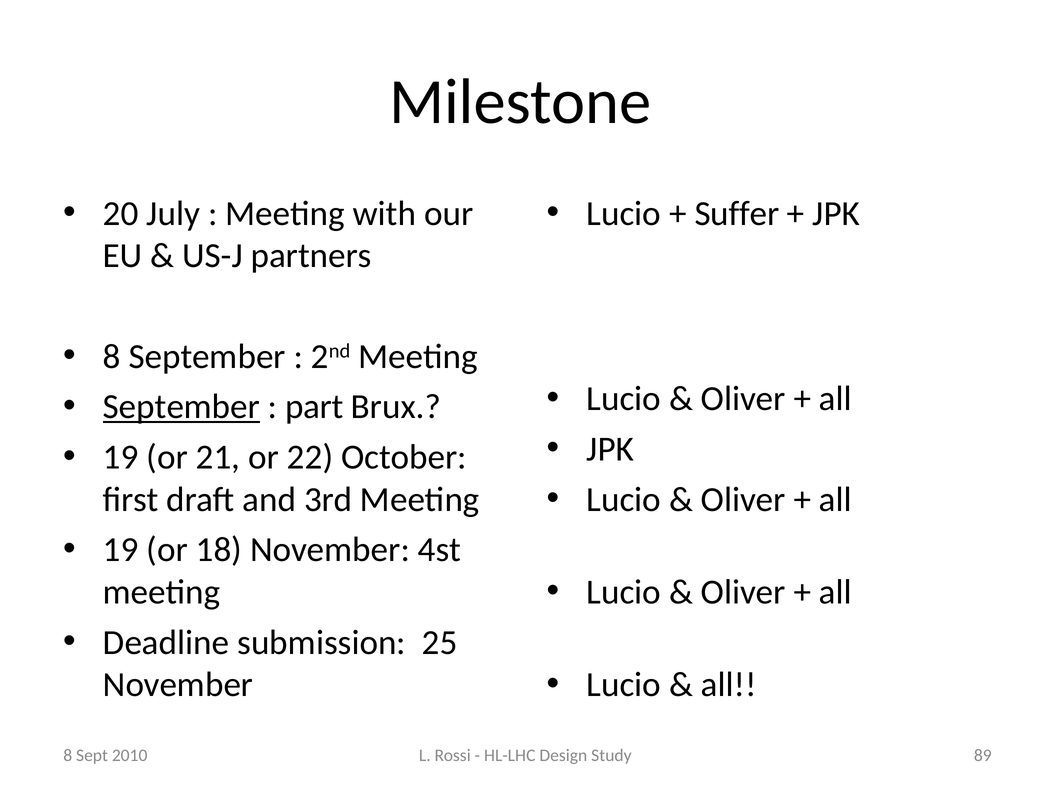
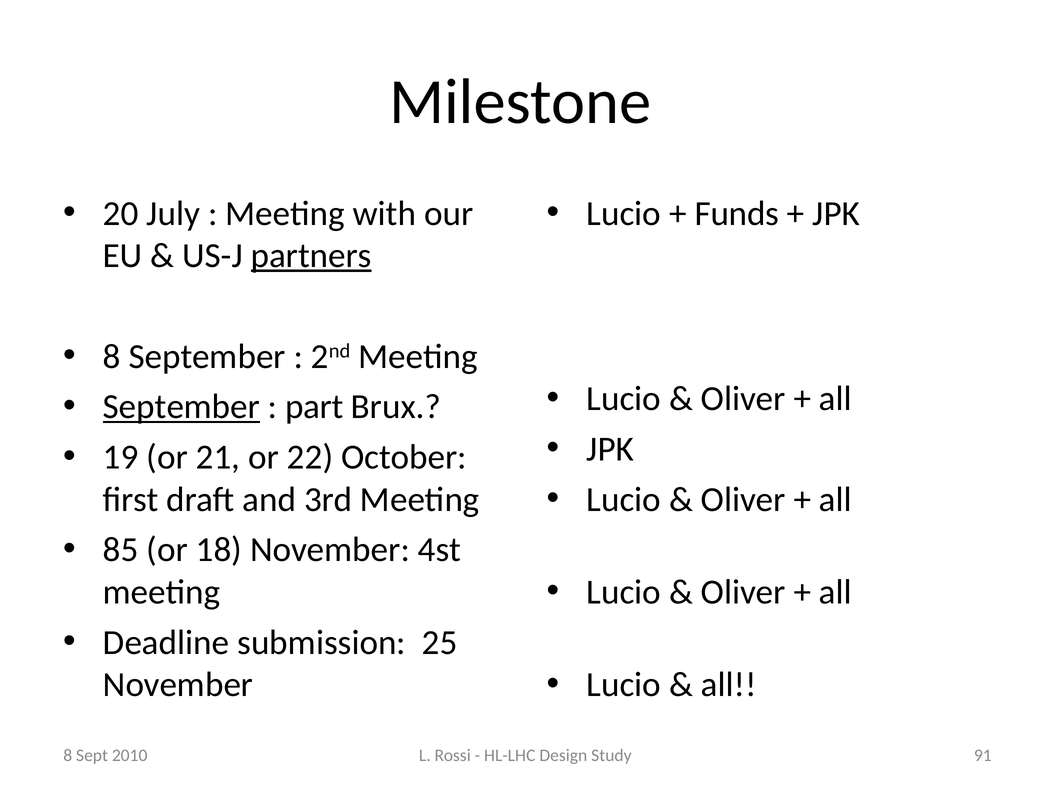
Suffer: Suffer -> Funds (737, 213)
partners underline: none -> present (311, 256)
19: 19 -> 85 (121, 550)
89: 89 -> 91 (983, 755)
